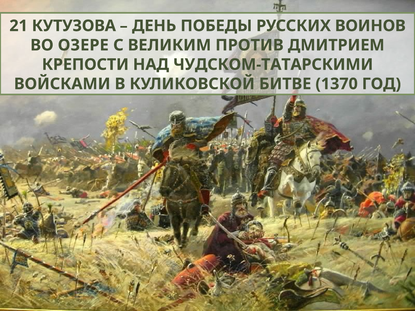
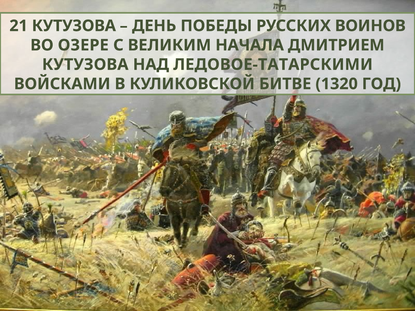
ПРОТИВ: ПРОТИВ -> НАЧАЛА (250, 45)
КРЕПОСТИ: КРЕПОСТИ -> КУТУЗОВА (85, 65)
ЧУДСКОМ-ТАТАРСКИМИ: ЧУДСКОМ-ТАТАРСКИМИ -> ЛЕДОВОЕ-ТАТАРСКИМИ (273, 65)
1370: 1370 -> 1320 (337, 84)
